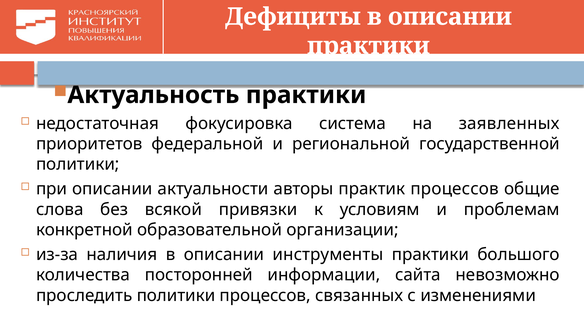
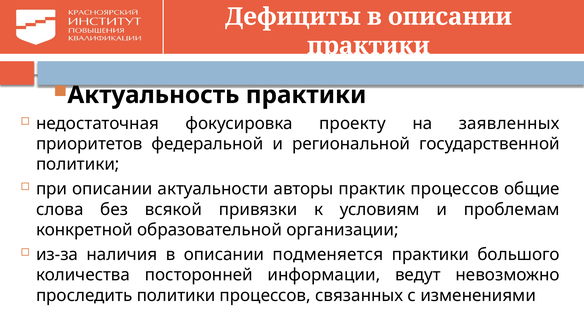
система: система -> проекту (352, 124)
инструменты: инструменты -> подменяется (328, 255)
сайта: сайта -> ведут (418, 275)
